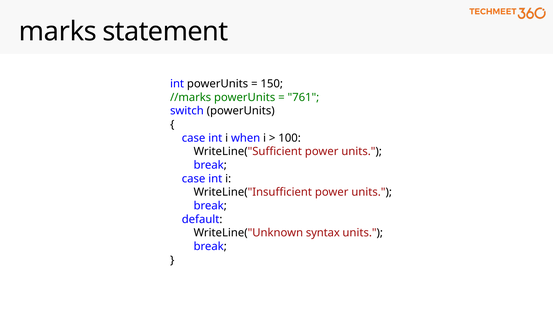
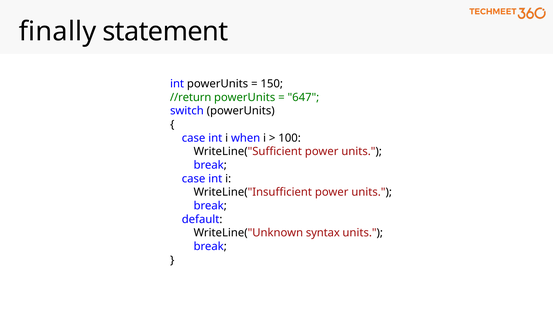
marks: marks -> finally (58, 32)
//marks: //marks -> //return (191, 97)
761: 761 -> 647 (303, 97)
